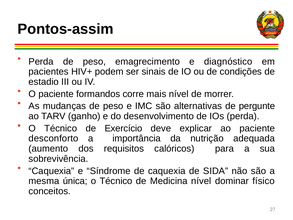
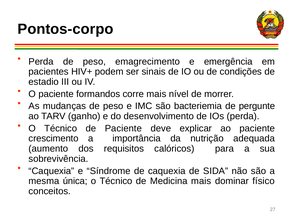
Pontos-assim: Pontos-assim -> Pontos-corpo (66, 29)
diagnóstico: diagnóstico -> emergência (228, 61)
alternativas: alternativas -> bacteriemia (198, 106)
de Exercício: Exercício -> Paciente (123, 128)
desconforto: desconforto -> crescimento (54, 138)
Medicina nível: nível -> mais (201, 181)
